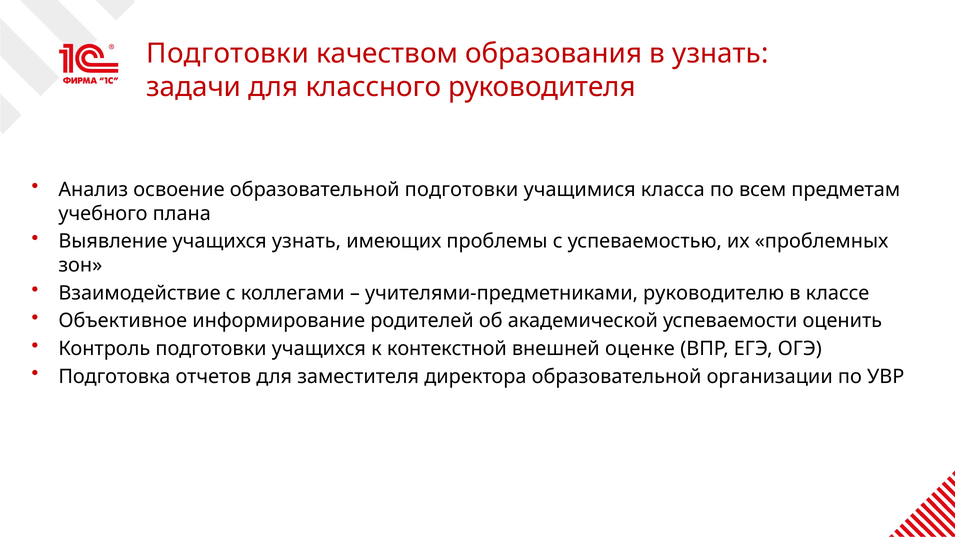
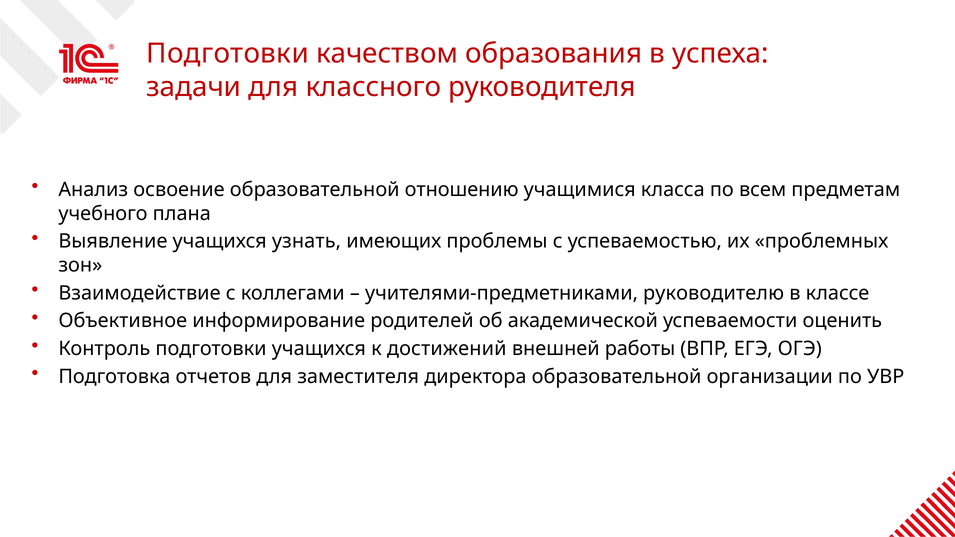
в узнать: узнать -> успеха (721, 54)
образовательной подготовки: подготовки -> отношению (462, 190)
контекстной: контекстной -> достижений (447, 349)
оценке: оценке -> работы (640, 349)
